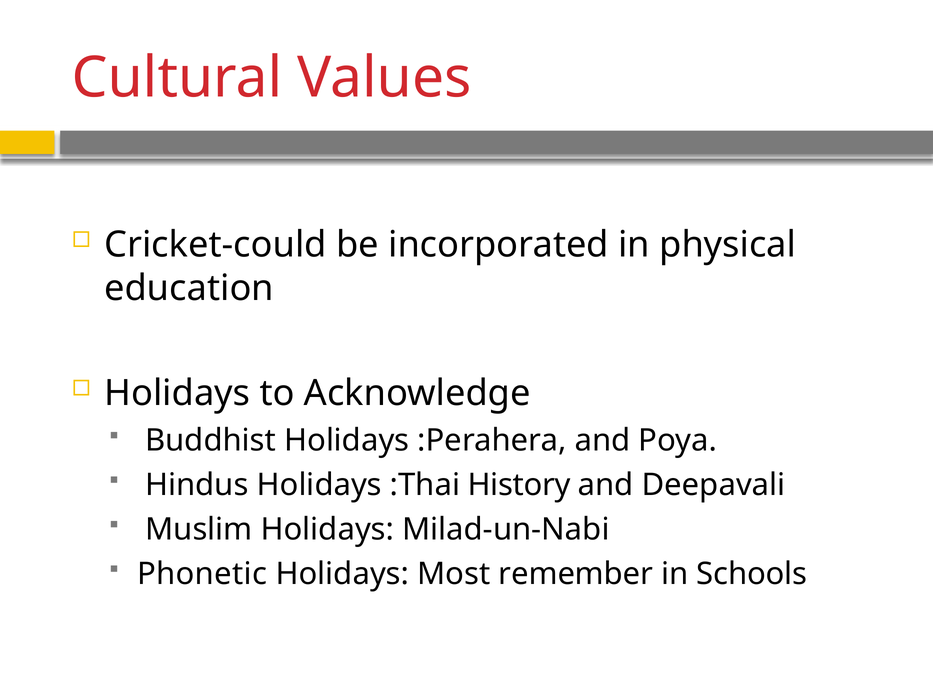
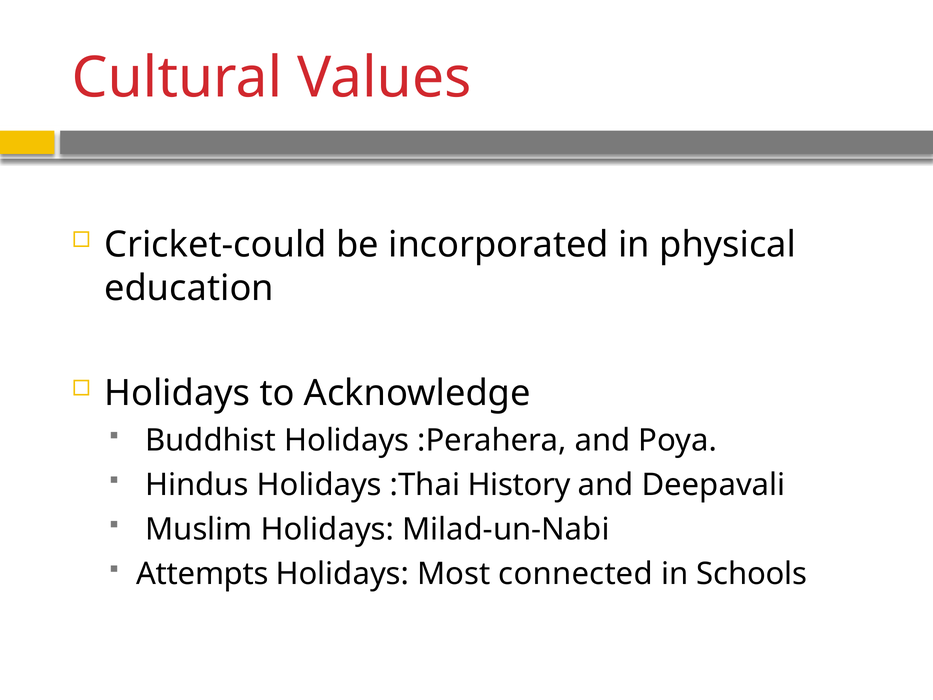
Phonetic: Phonetic -> Attempts (202, 574)
remember: remember -> connected (576, 574)
